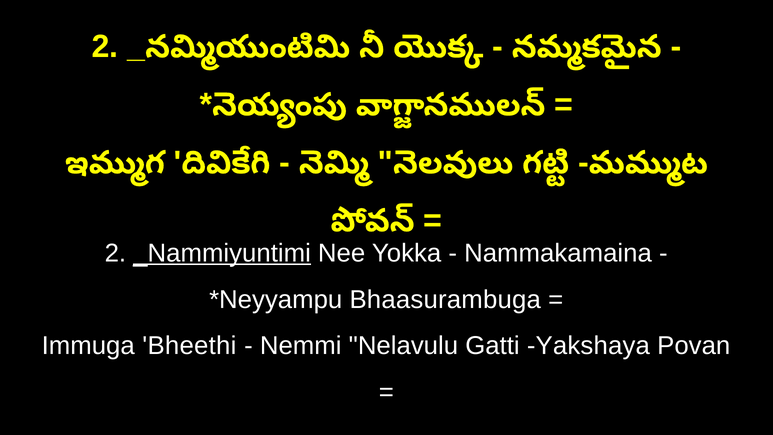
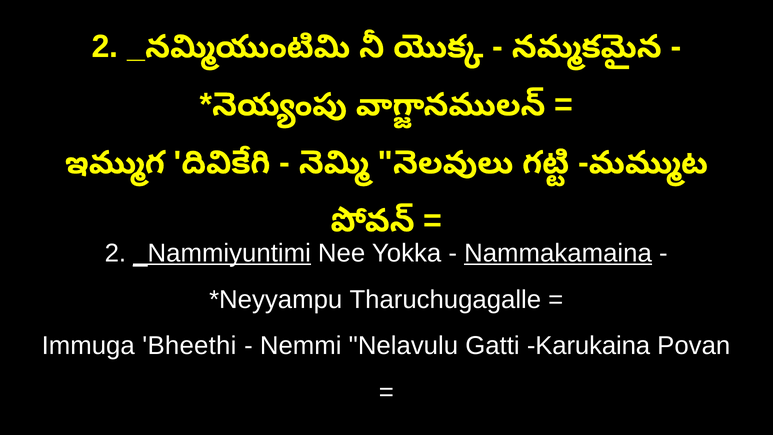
Nammakamaina underline: none -> present (558, 253)
Bhaasurambuga: Bhaasurambuga -> Tharuchugagalle (445, 299)
Yakshaya: Yakshaya -> Karukaina (589, 346)
